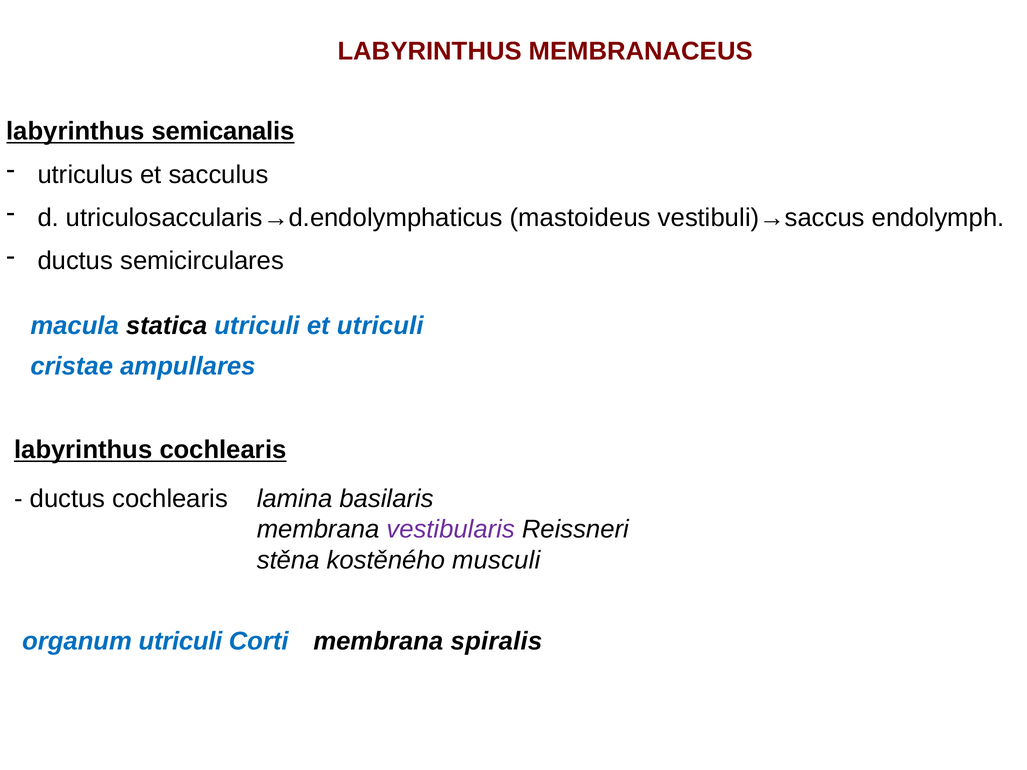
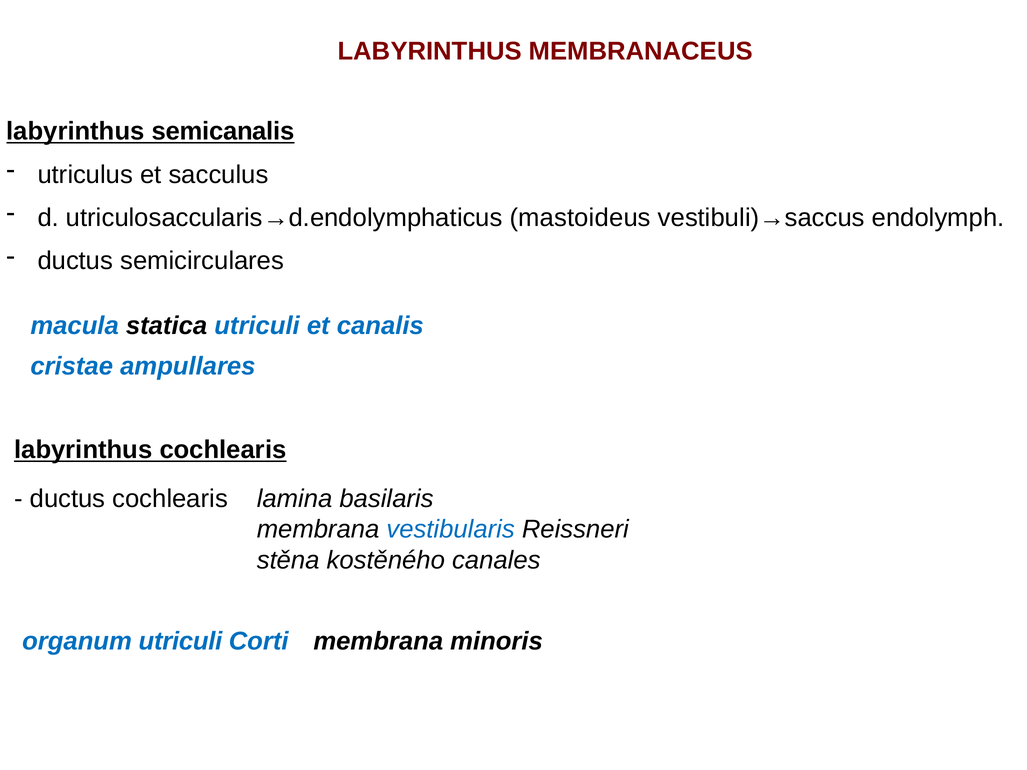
et utriculi: utriculi -> canalis (380, 326)
vestibularis colour: purple -> blue (451, 530)
musculi: musculi -> canales (496, 560)
spiralis: spiralis -> minoris (497, 641)
